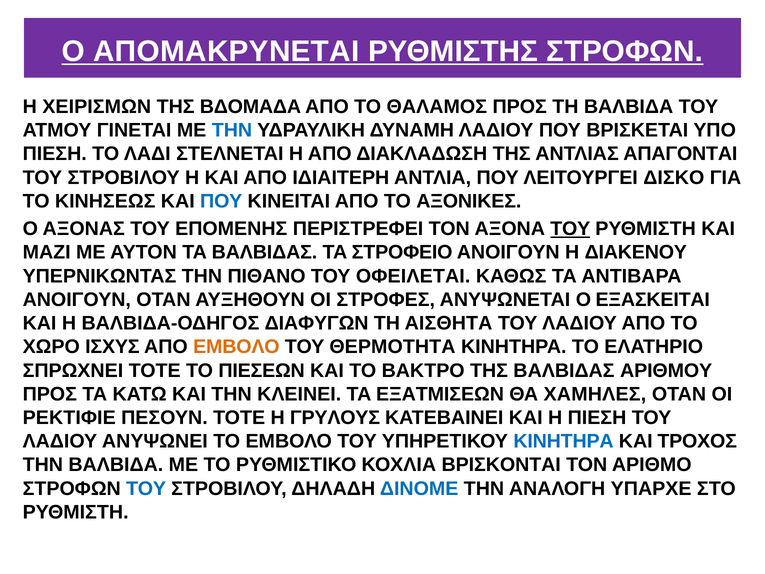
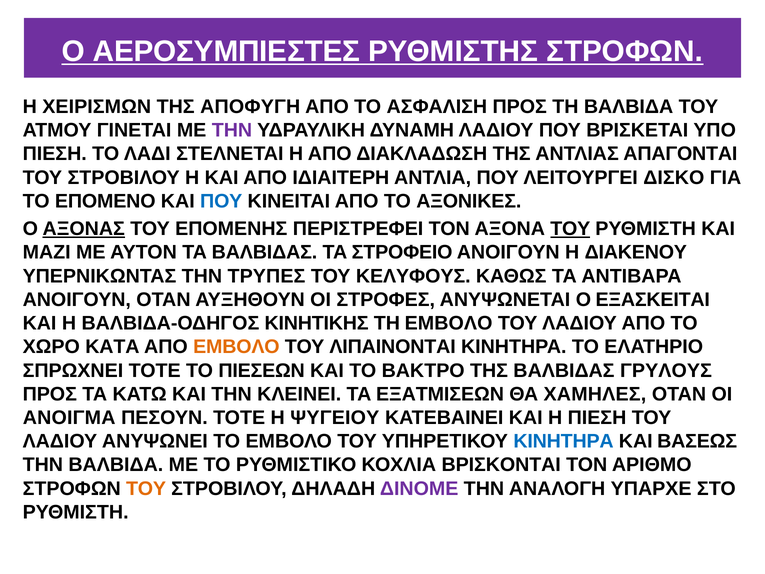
ΑΠΟΜΑΚΡΥΝΕΤΑΙ: ΑΠΟΜΑΚΡΥΝΕΤΑΙ -> ΑΕΡΟΣΥΜΠΙΕΣΤΕΣ (227, 51)
ΒΔΟΜΑΔΑ: ΒΔΟΜΑΔΑ -> ΑΠΟΦΥΓΗ (250, 107)
ΘΑΛΑΜΟΣ: ΘΑΛΑΜΟΣ -> ΑΣΦΑΛΙΣΗ (437, 107)
ΤΗΝ colour: blue -> purple (232, 130)
ΚΙΝΗΣΕΩΣ: ΚΙΝΗΣΕΩΣ -> ΕΠΟΜΕΝΟ (105, 201)
ΑΞΟΝΑΣ underline: none -> present (84, 229)
ΠΙΘΑΝΟ: ΠΙΘΑΝΟ -> ΤΡΥΠΕΣ (266, 276)
ΟΦΕΙΛΕΤΑΙ: ΟΦΕΙΛΕΤΑΙ -> ΚΕΛΥΦΟΥΣ (413, 276)
ΔΙΑΦΥΓΩΝ: ΔΙΑΦΥΓΩΝ -> ΚΙΝΗΤΙΚΗΣ (317, 323)
ΤΗ ΑΙΣΘΗΤΑ: ΑΙΣΘΗΤΑ -> ΕΜΒΟΛΟ (449, 323)
ΙΣΧΥΣ: ΙΣΧΥΣ -> ΚΑΤΑ (112, 347)
ΘΕΡΜΟΤΗΤΑ: ΘΕΡΜΟΤΗΤΑ -> ΛΙΠΑΙΝΟΝΤΑΙ (393, 347)
ΑΡΙΘΜΟΥ: ΑΡΙΘΜΟΥ -> ΓΡΥΛΟΥΣ (666, 370)
ΡΕΚΤΙΦΙΕ: ΡΕΚΤΙΦΙΕ -> ΑΝΟΙΓΜΑ (69, 418)
ΓΡΥΛΟΥΣ: ΓΡΥΛΟΥΣ -> ΨΥΓΕΙΟΥ (335, 418)
ΤΡΟΧΟΣ: ΤΡΟΧΟΣ -> ΒΑΣΕΩΣ (697, 441)
ΤΟΥ colour: blue -> orange (146, 488)
ΔΙΝΟΜΕ colour: blue -> purple (419, 488)
